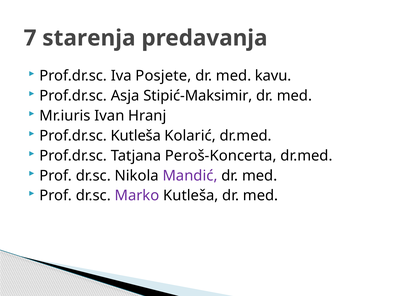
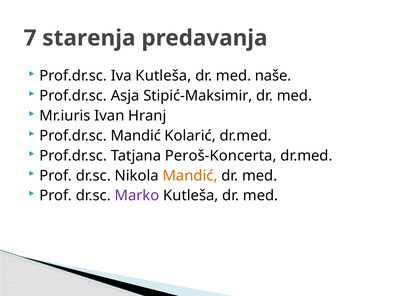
Iva Posjete: Posjete -> Kutleša (163, 76)
kavu: kavu -> naše (273, 76)
Prof.dr.sc Kutleša: Kutleša -> Mandić (136, 136)
Mandić colour: purple -> orange (190, 176)
